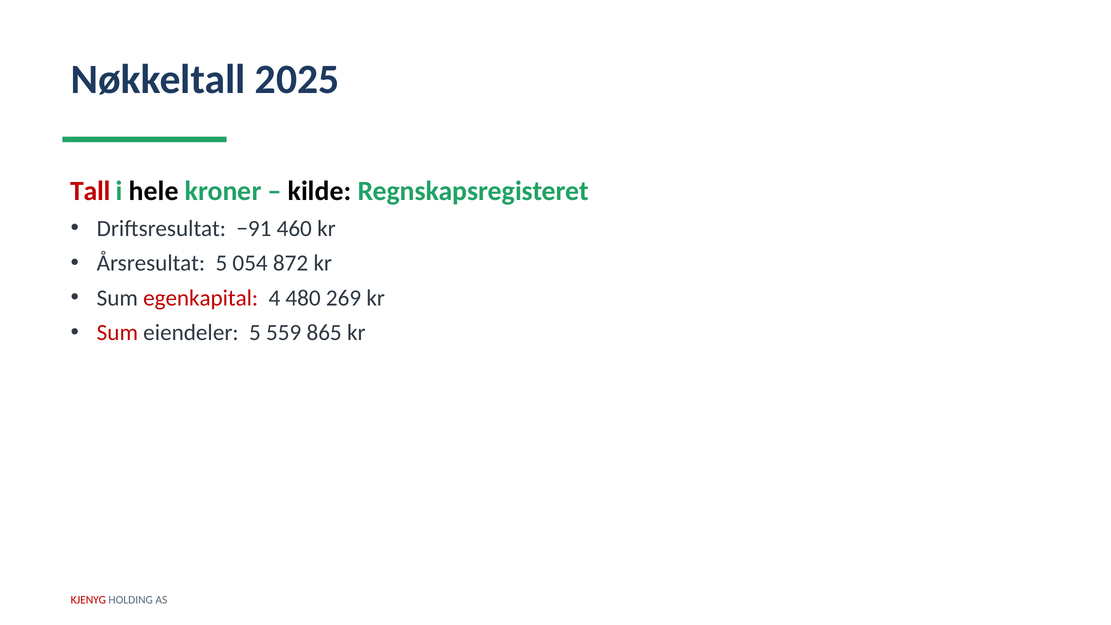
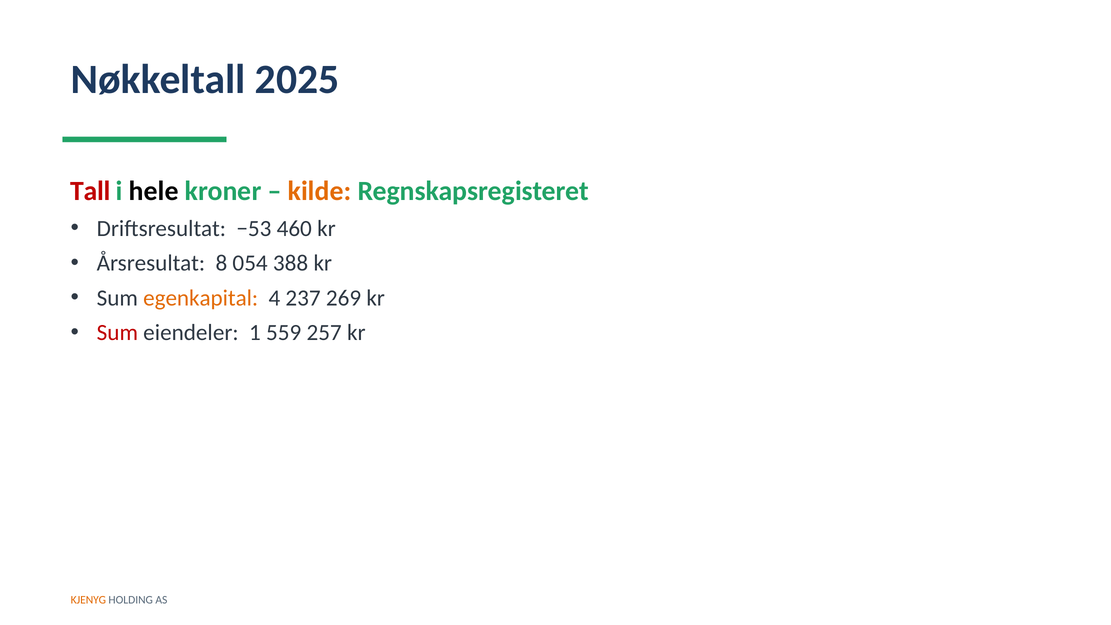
kilde colour: black -> orange (319, 191)
−91: −91 -> −53 (254, 228)
Årsresultat 5: 5 -> 8 (221, 263)
872: 872 -> 388 (291, 263)
egenkapital colour: red -> orange (201, 298)
480: 480 -> 237 (303, 298)
eiendeler 5: 5 -> 1 (255, 333)
865: 865 -> 257 (324, 333)
KJENYG colour: red -> orange (88, 600)
